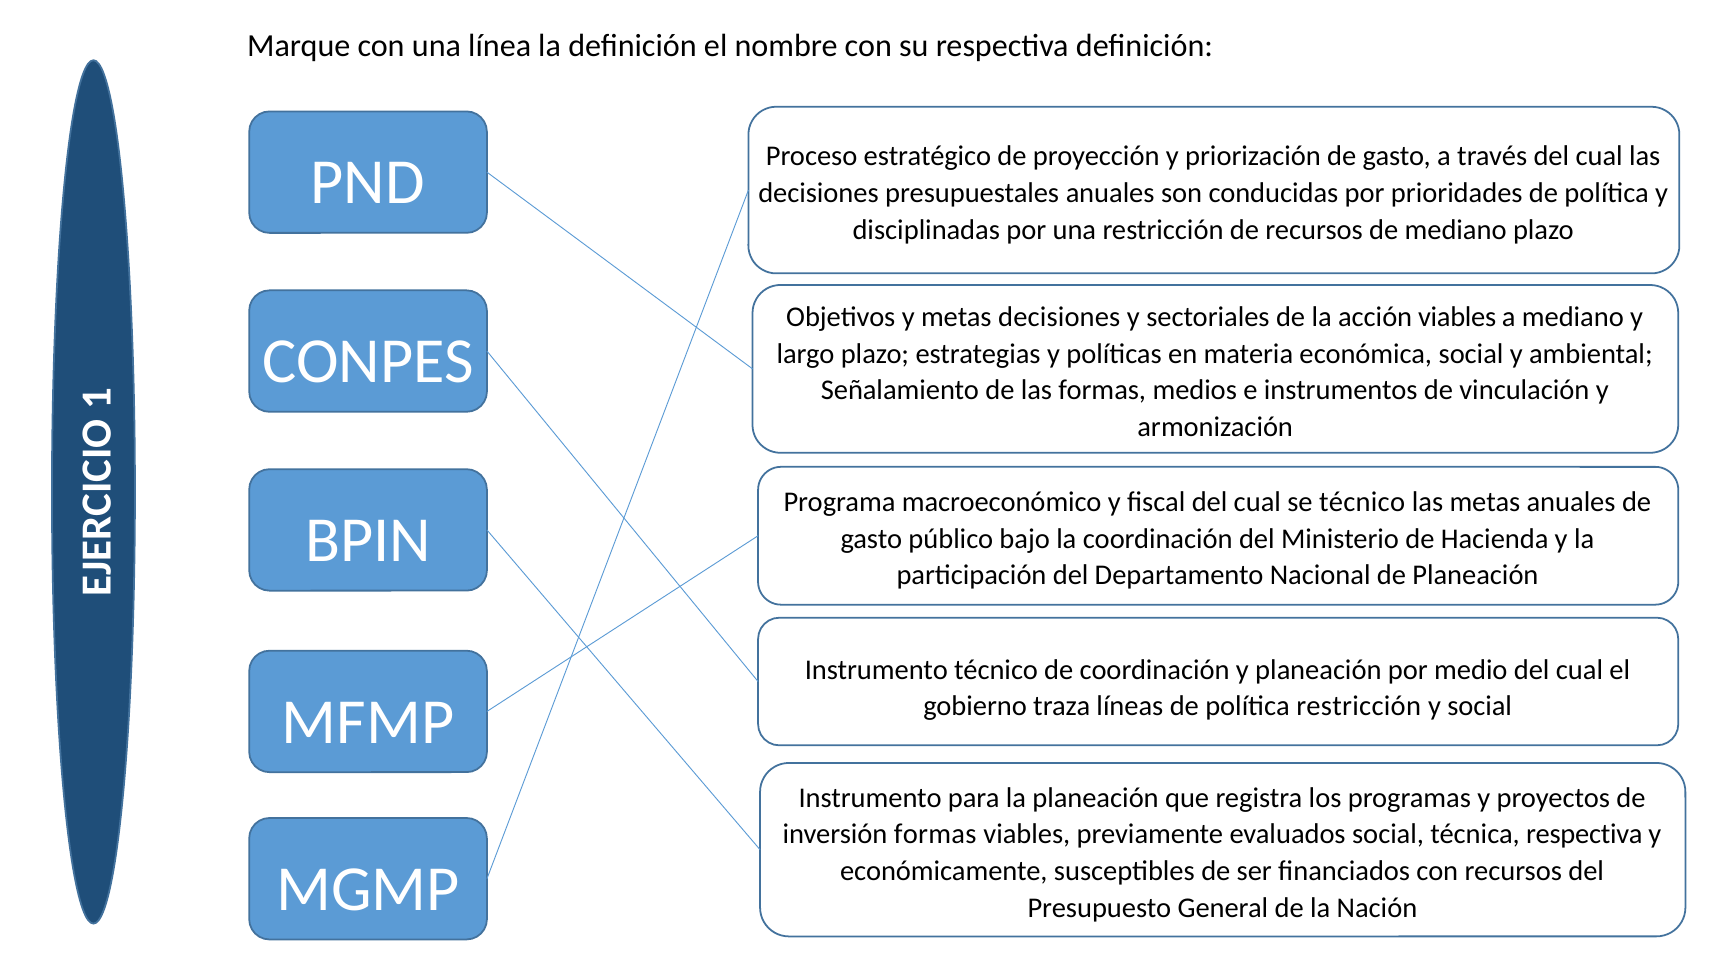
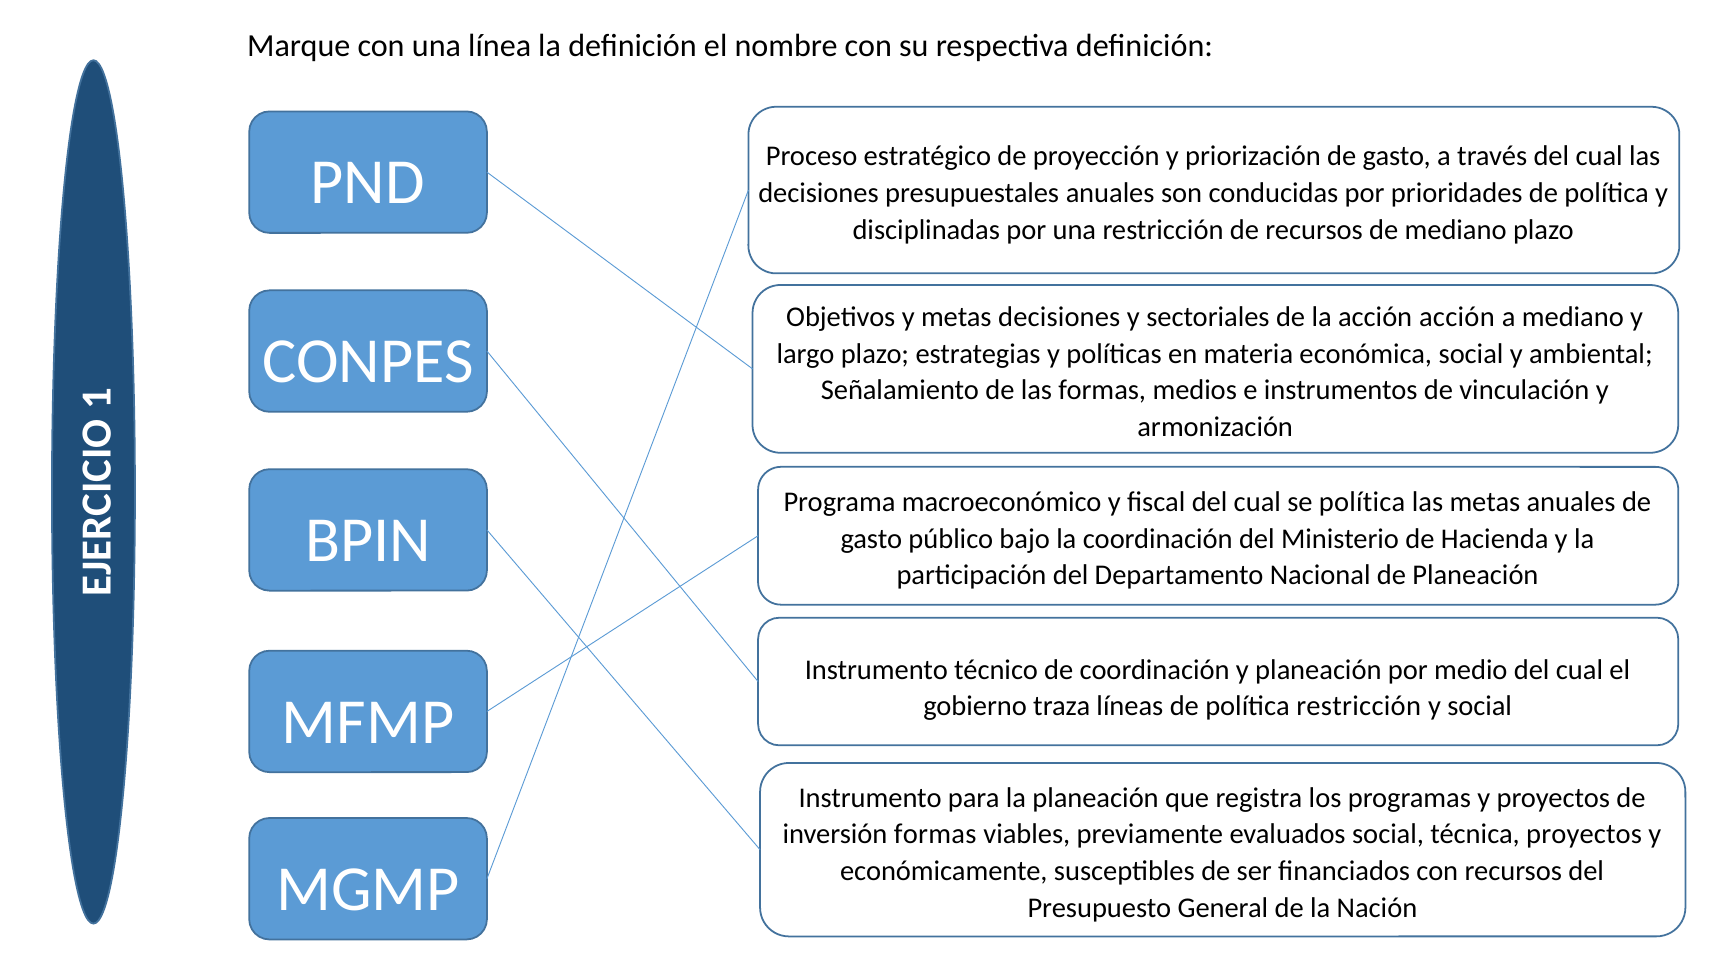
acción viables: viables -> acción (1457, 317)
se técnico: técnico -> política (1362, 502)
técnica respectiva: respectiva -> proyectos (1584, 834)
